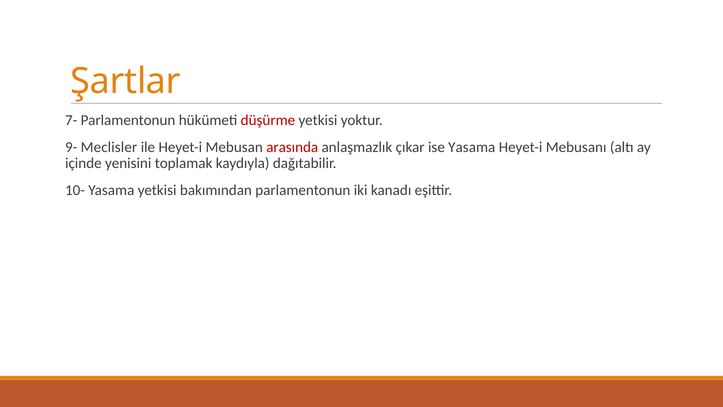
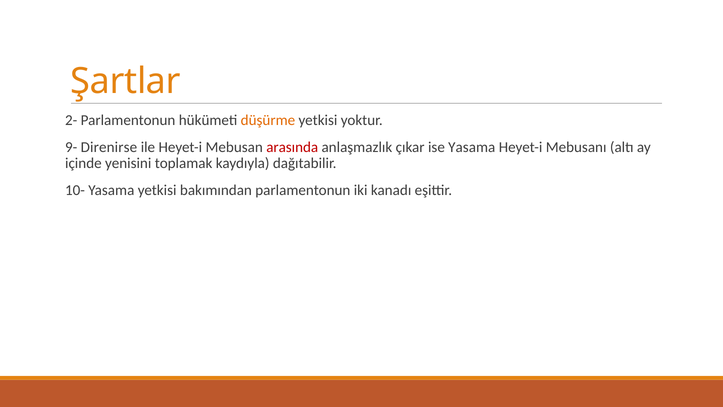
7-: 7- -> 2- (71, 120)
düşürme colour: red -> orange (268, 120)
Meclisler: Meclisler -> Direnirse (109, 147)
